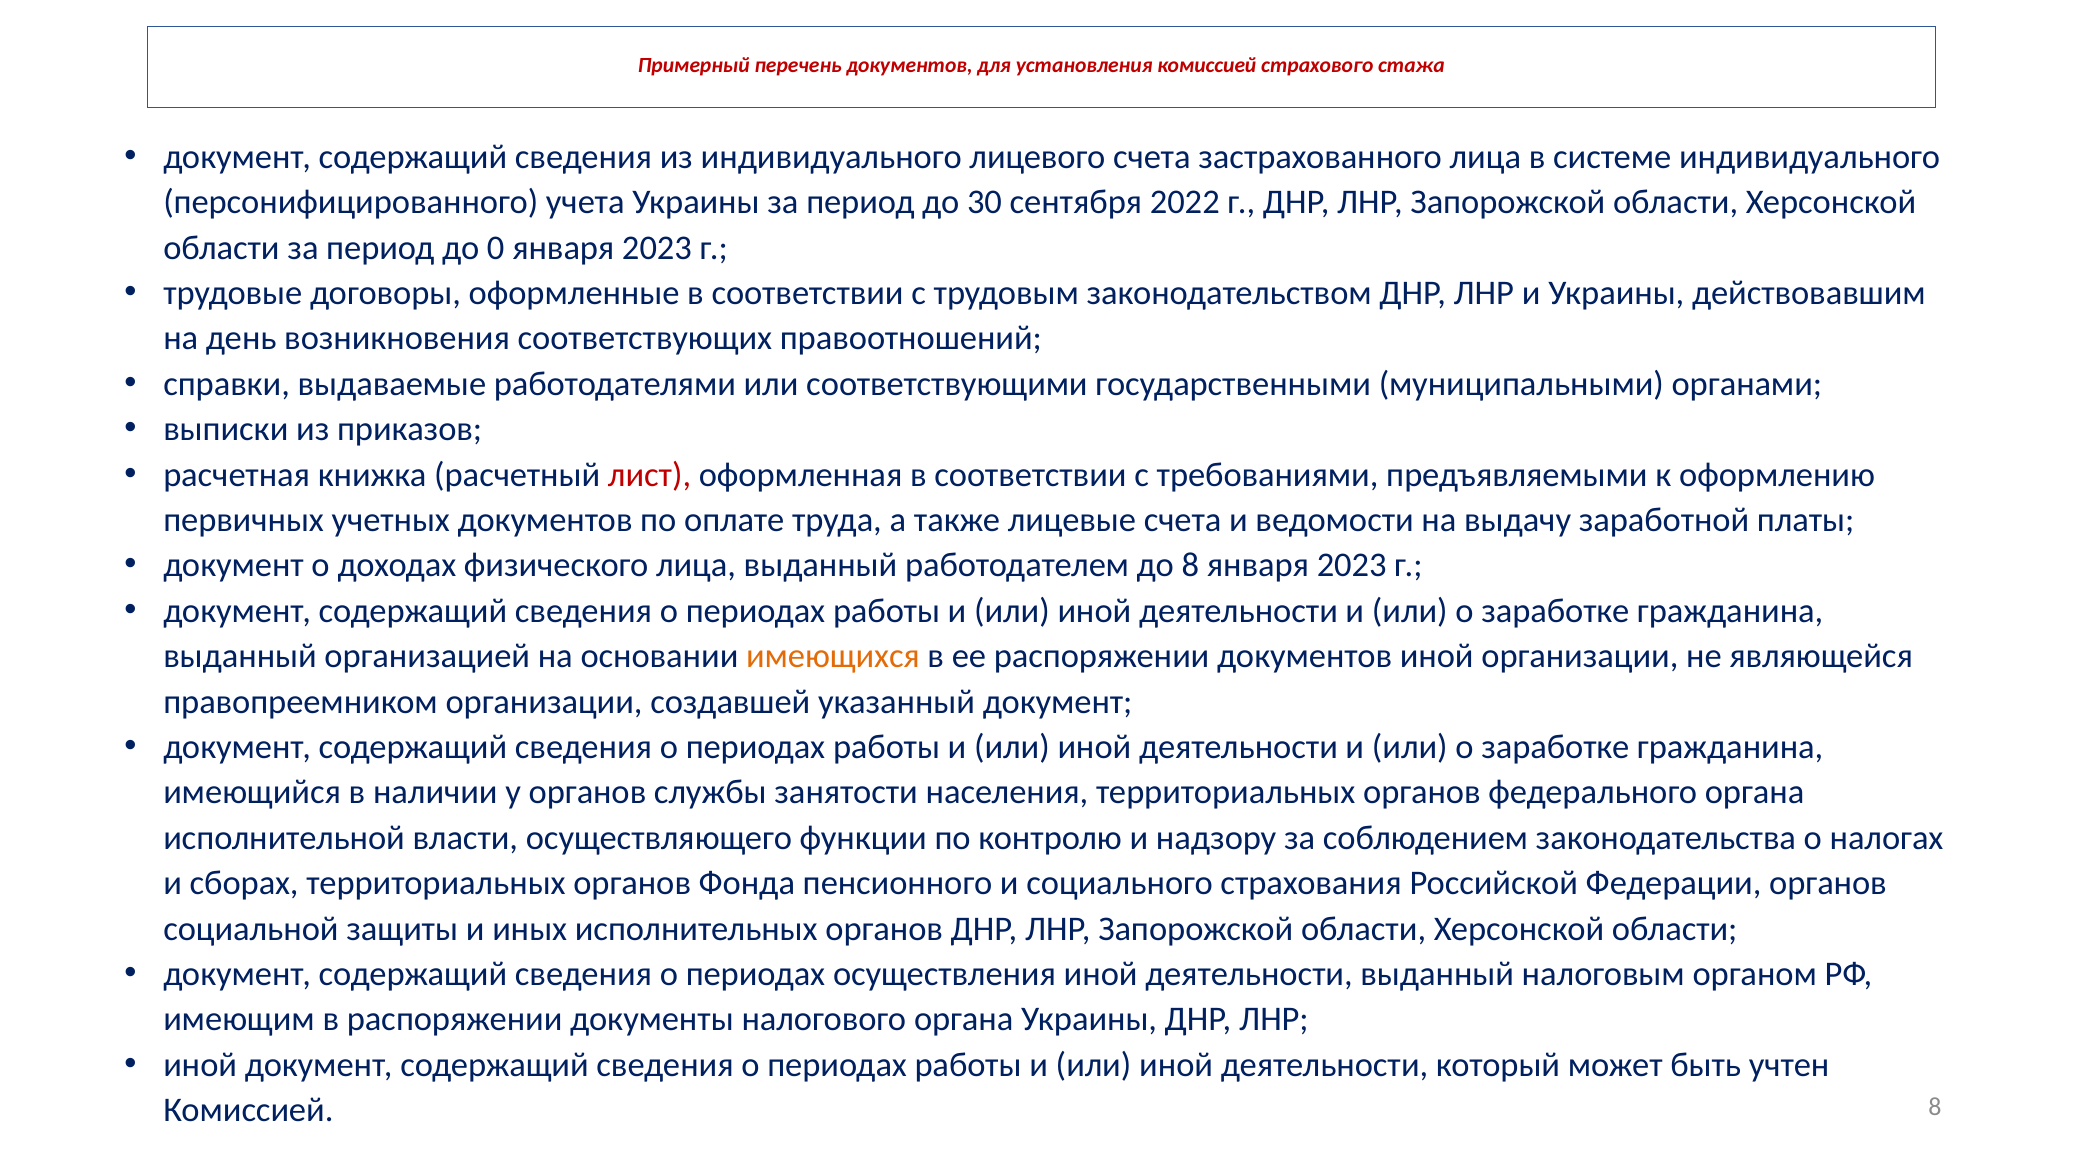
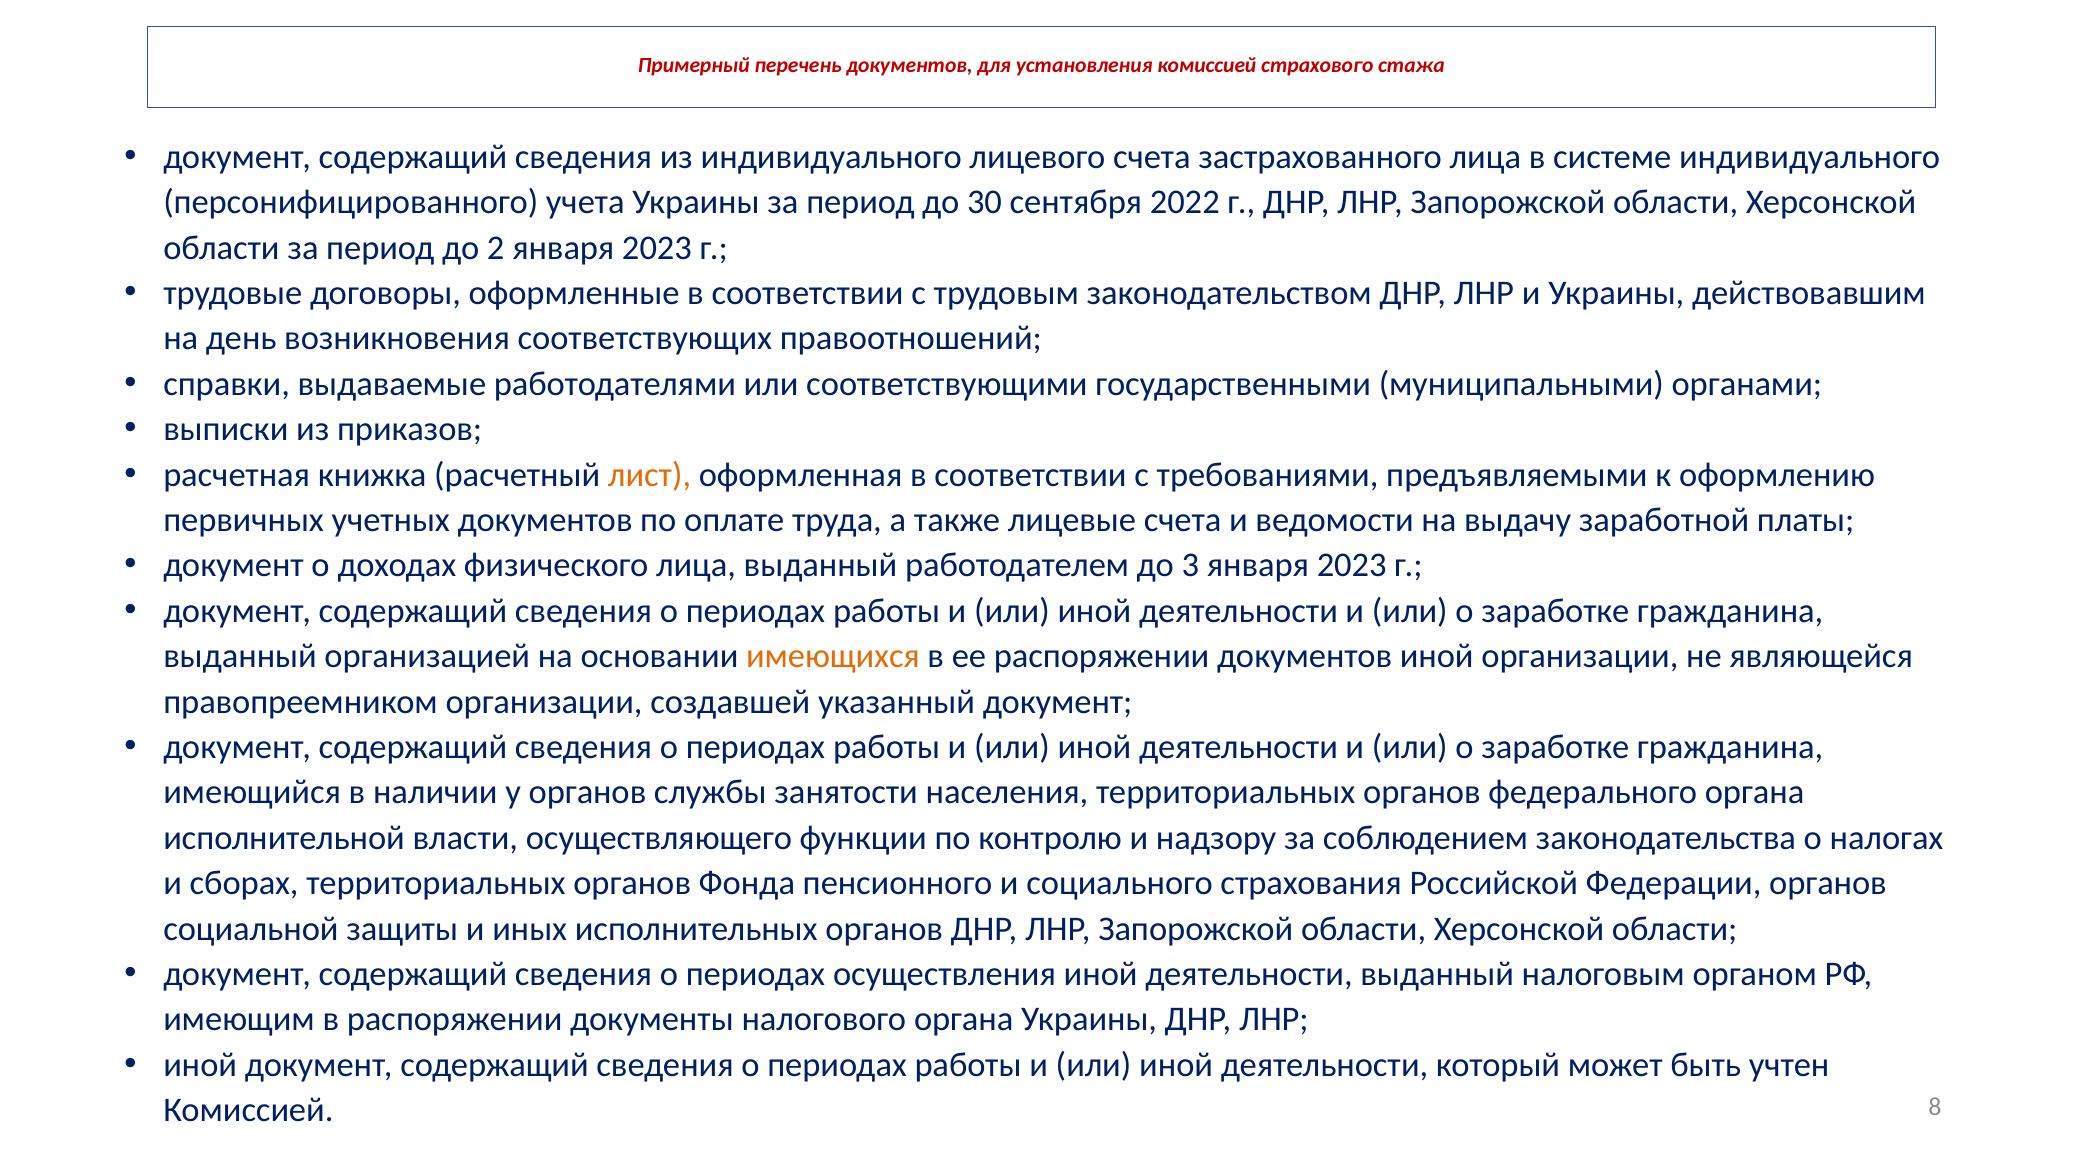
0: 0 -> 2 (496, 248)
лист colour: red -> orange (650, 475)
до 8: 8 -> 3 (1190, 565)
